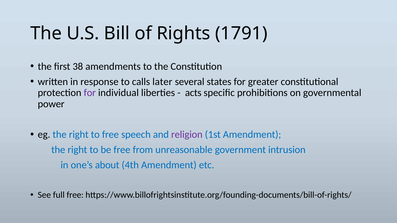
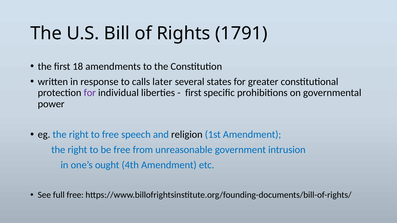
38: 38 -> 18 (78, 66)
acts: acts -> first (193, 93)
religion colour: purple -> black (187, 135)
about: about -> ought (107, 165)
